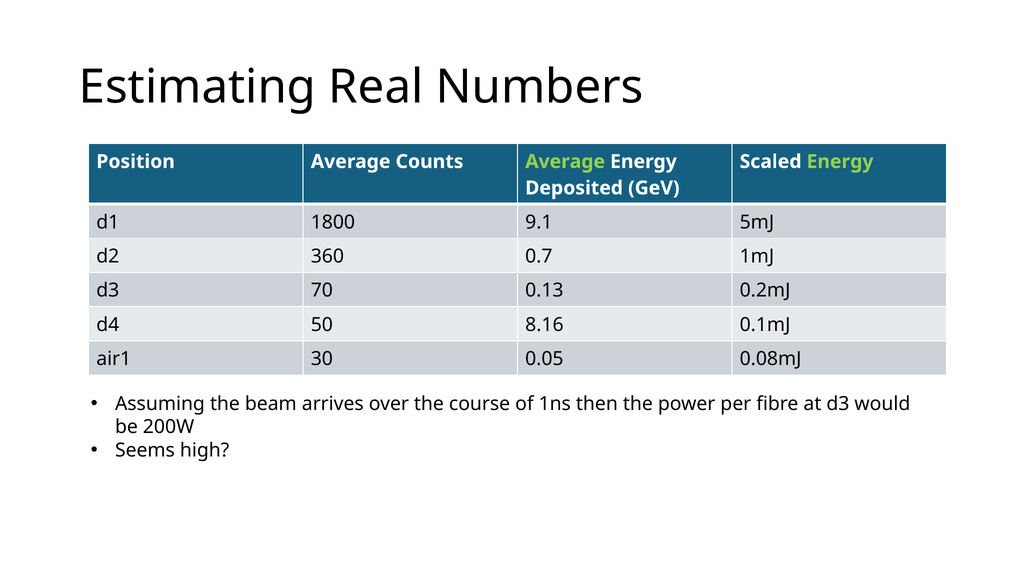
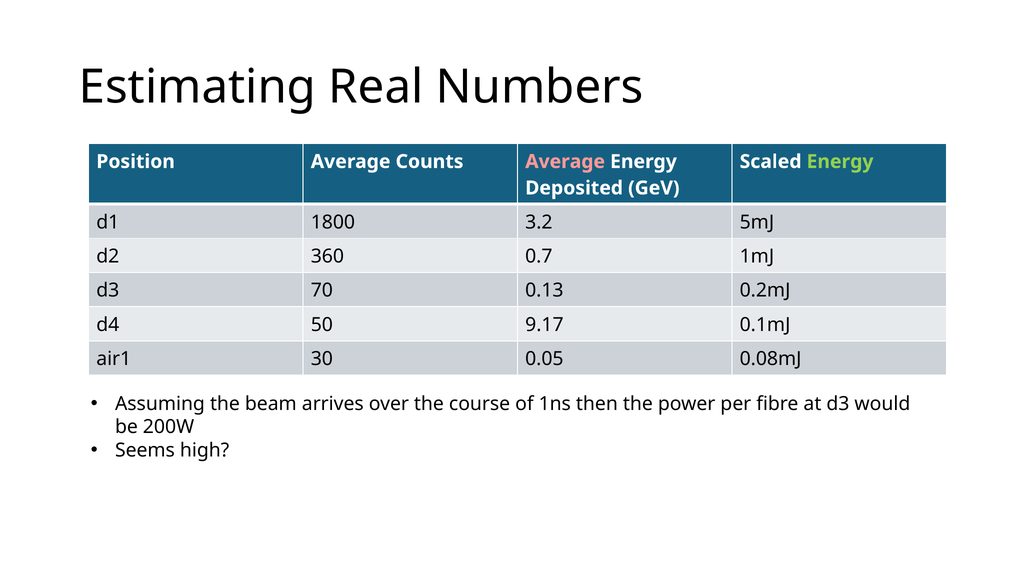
Average colour: light green -> pink (565, 162)
9.1: 9.1 -> 3.2 (539, 222)
8.16: 8.16 -> 9.17 (544, 325)
